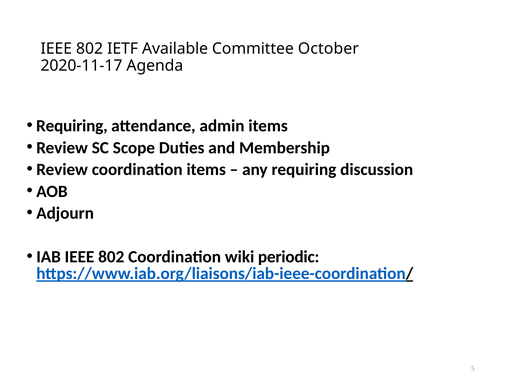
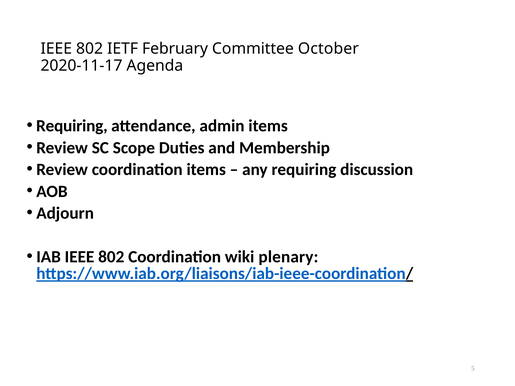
Available: Available -> February (175, 49)
periodic: periodic -> plenary (288, 257)
